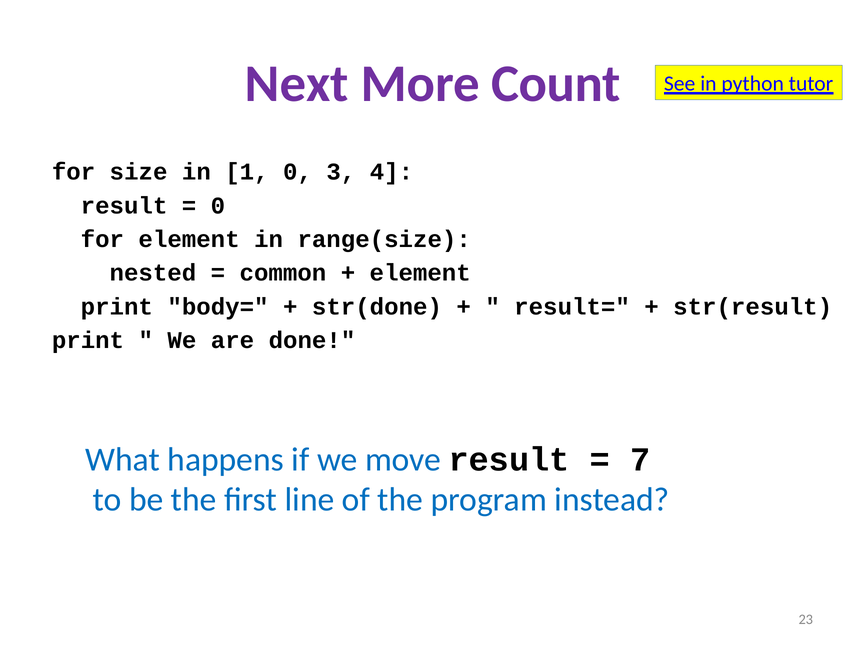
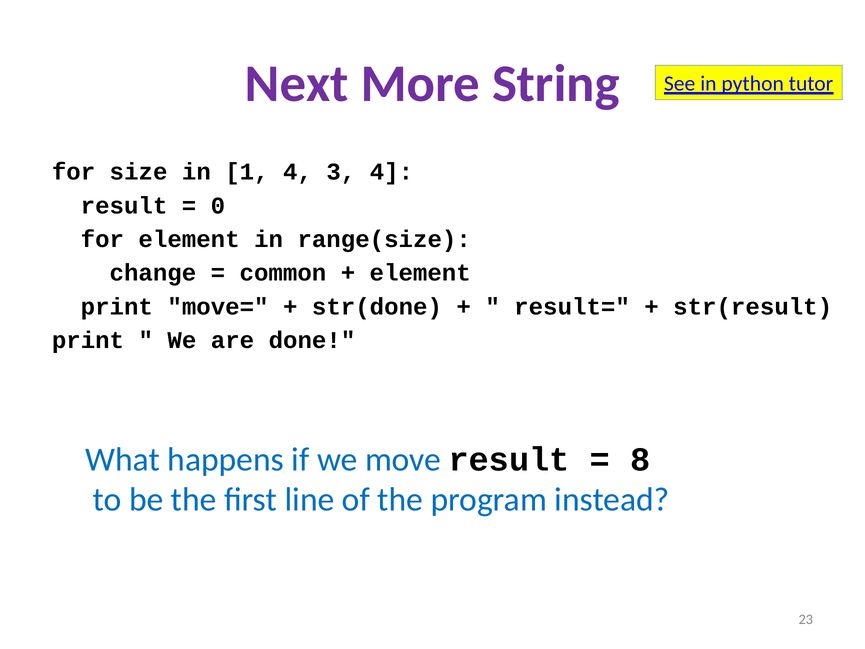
Count: Count -> String (556, 84)
1 0: 0 -> 4 (298, 172)
nested: nested -> change (153, 273)
body=: body= -> move= (218, 307)
7: 7 -> 8 (640, 459)
